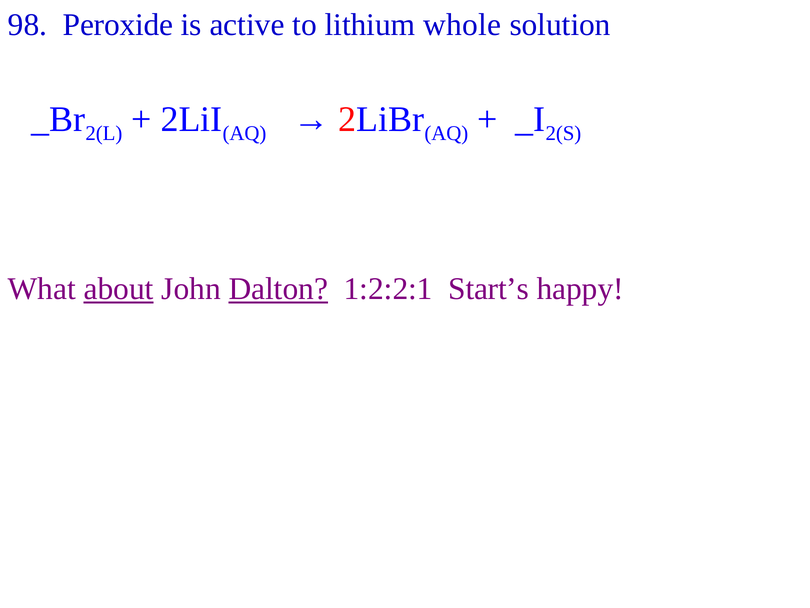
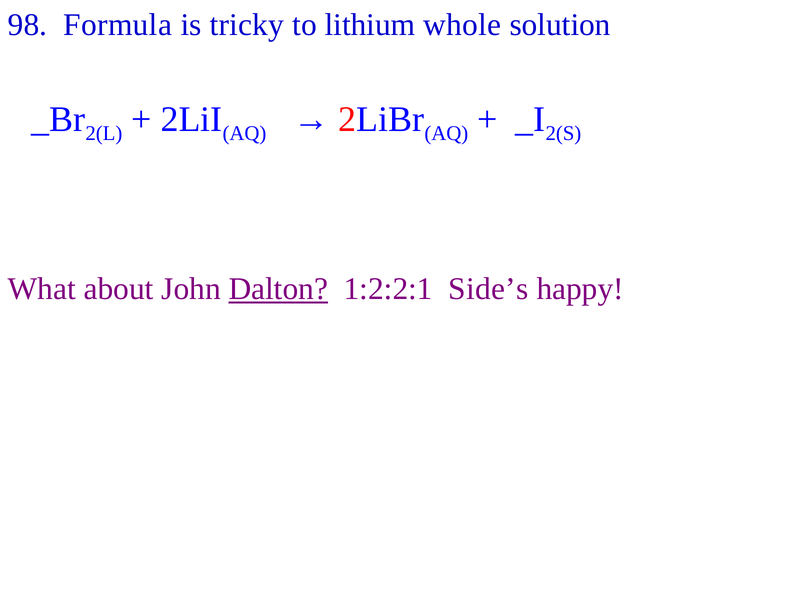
Peroxide: Peroxide -> Formula (118, 25)
active: active -> tricky (247, 25)
about underline: present -> none (119, 289)
Start’s: Start’s -> Side’s (488, 289)
